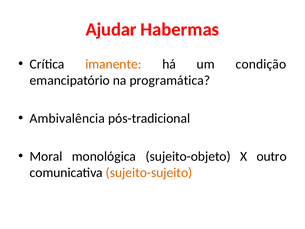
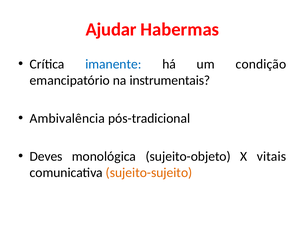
imanente colour: orange -> blue (113, 64)
programática: programática -> instrumentais (170, 80)
Moral: Moral -> Deves (46, 156)
outro: outro -> vitais (271, 156)
